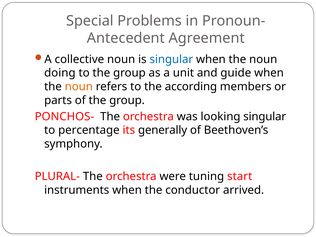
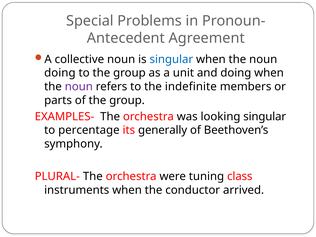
and guide: guide -> doing (236, 73)
noun colour: orange -> purple (79, 87)
according: according -> indefinite (191, 87)
PONCHOS-: PONCHOS- -> EXAMPLES- (64, 117)
start: start -> class (240, 176)
